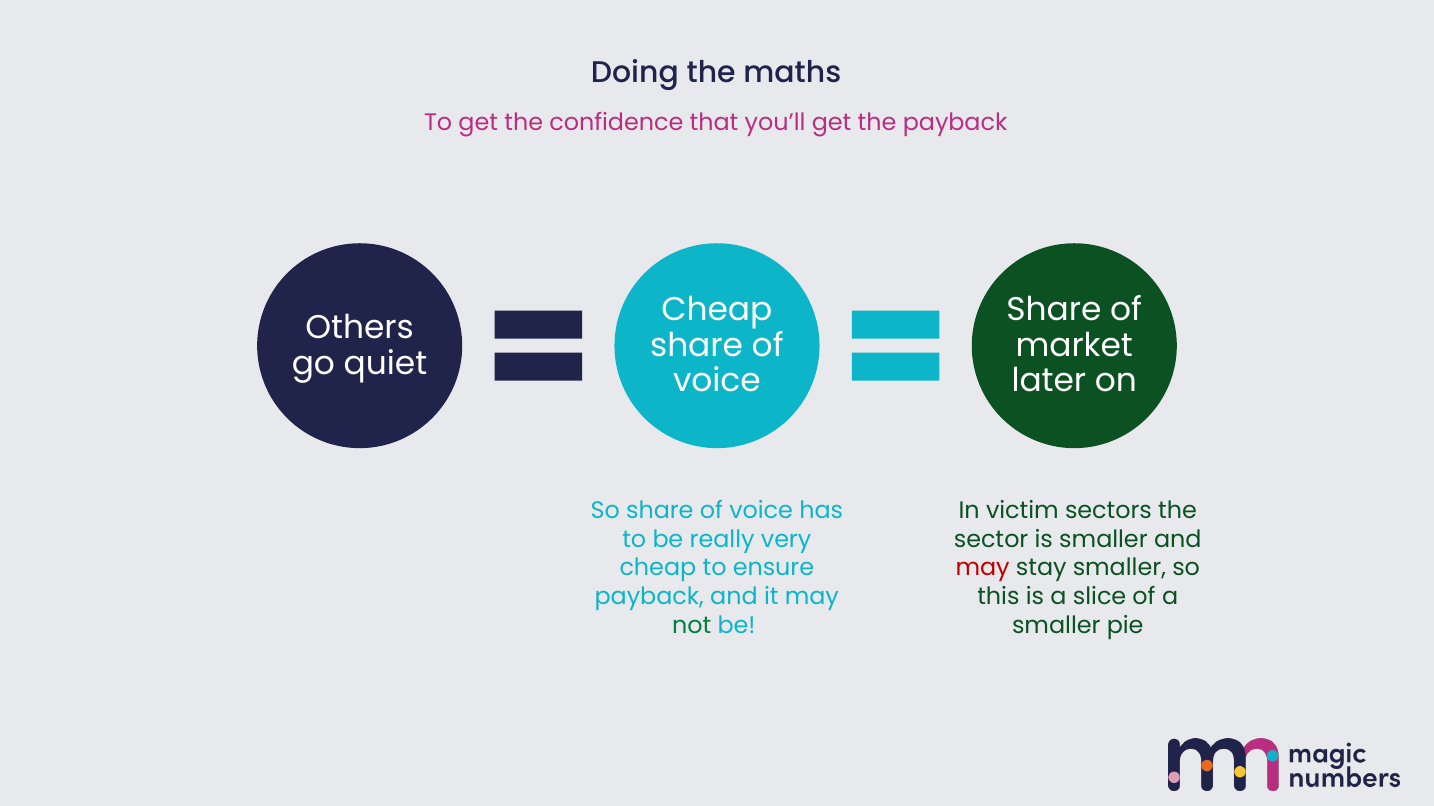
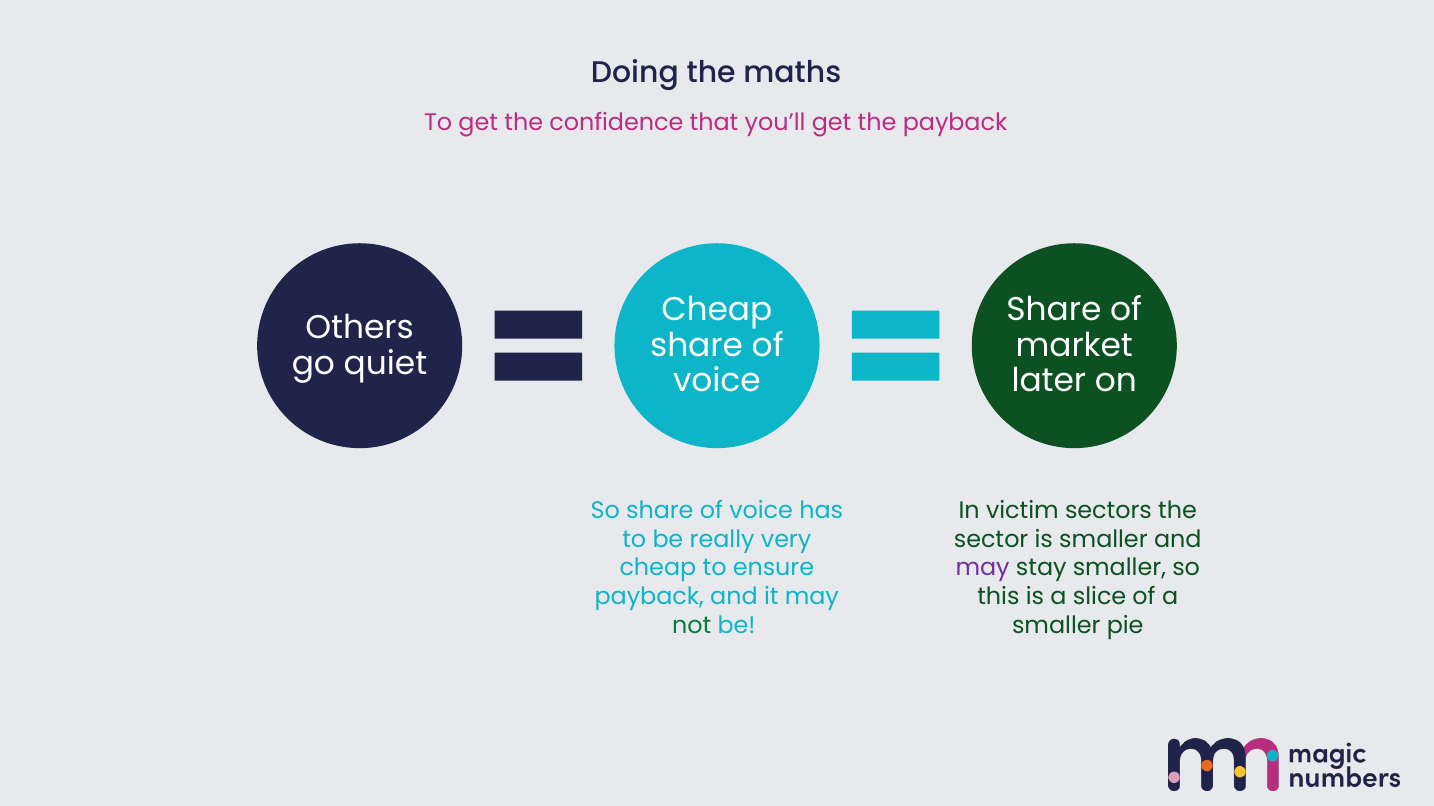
may colour: red -> purple (983, 568)
